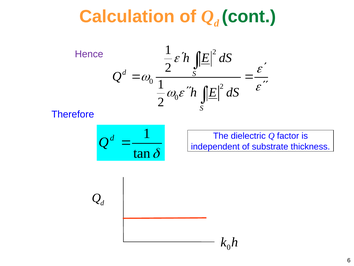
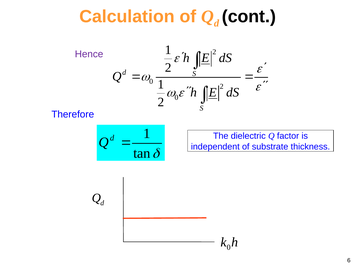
cont colour: green -> black (249, 16)
